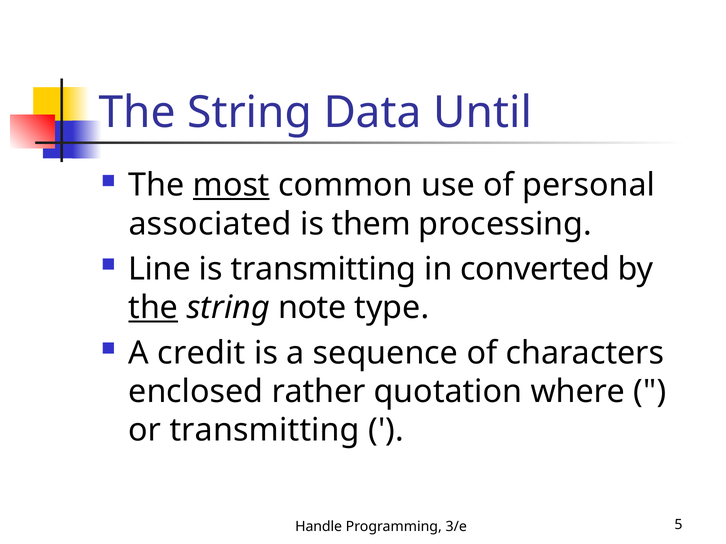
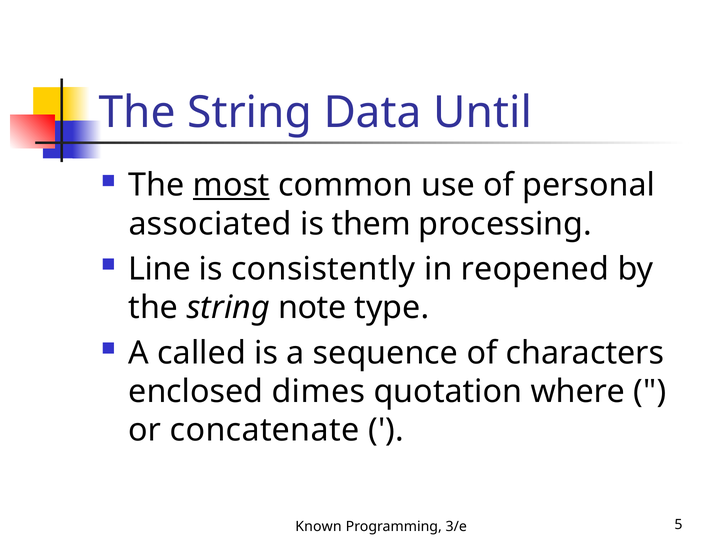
is transmitting: transmitting -> consistently (323, 269)
converted: converted -> reopened (535, 269)
the underline: present -> none (153, 308)
credit: credit -> called (202, 353)
rather: rather -> dimes (318, 392)
or transmitting: transmitting -> concatenate (265, 431)
Handle: Handle -> Known (318, 527)
